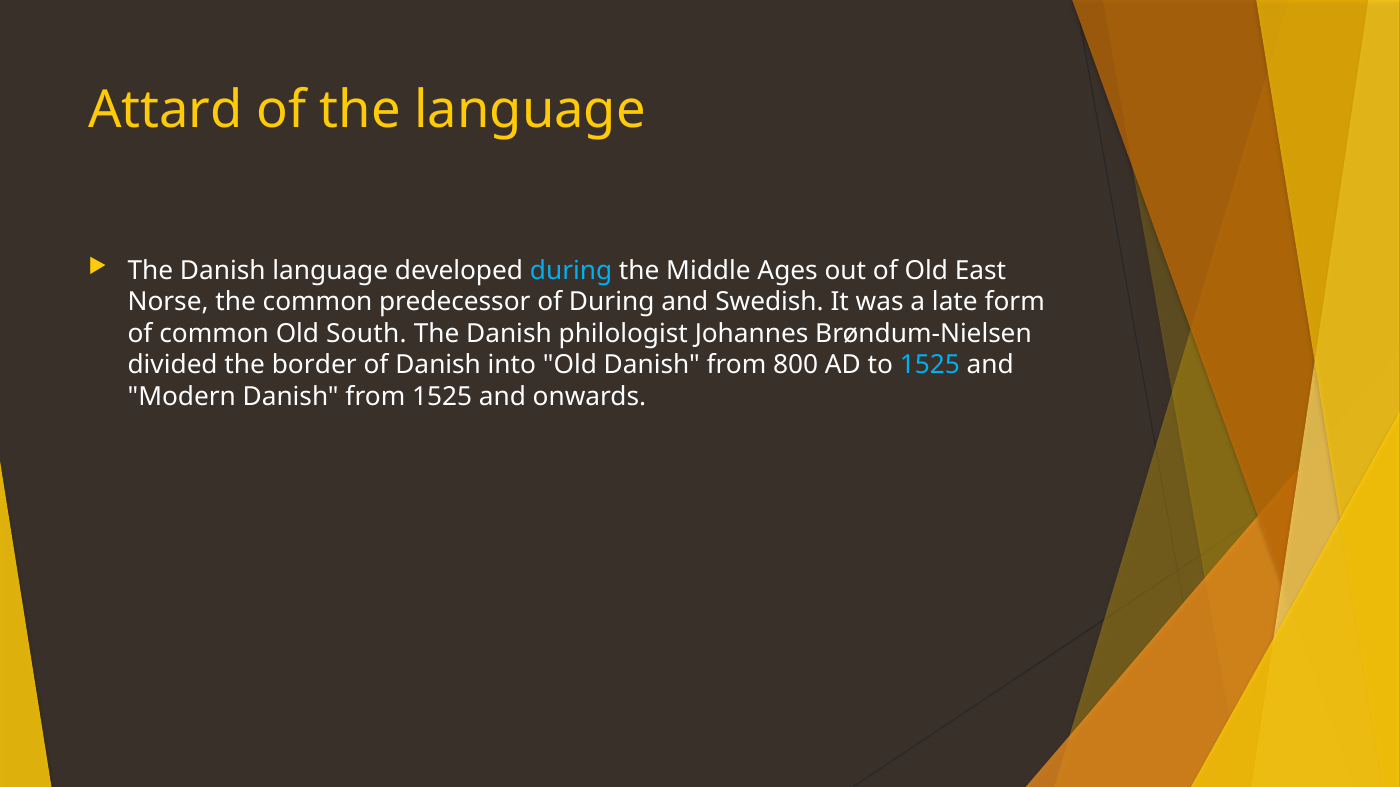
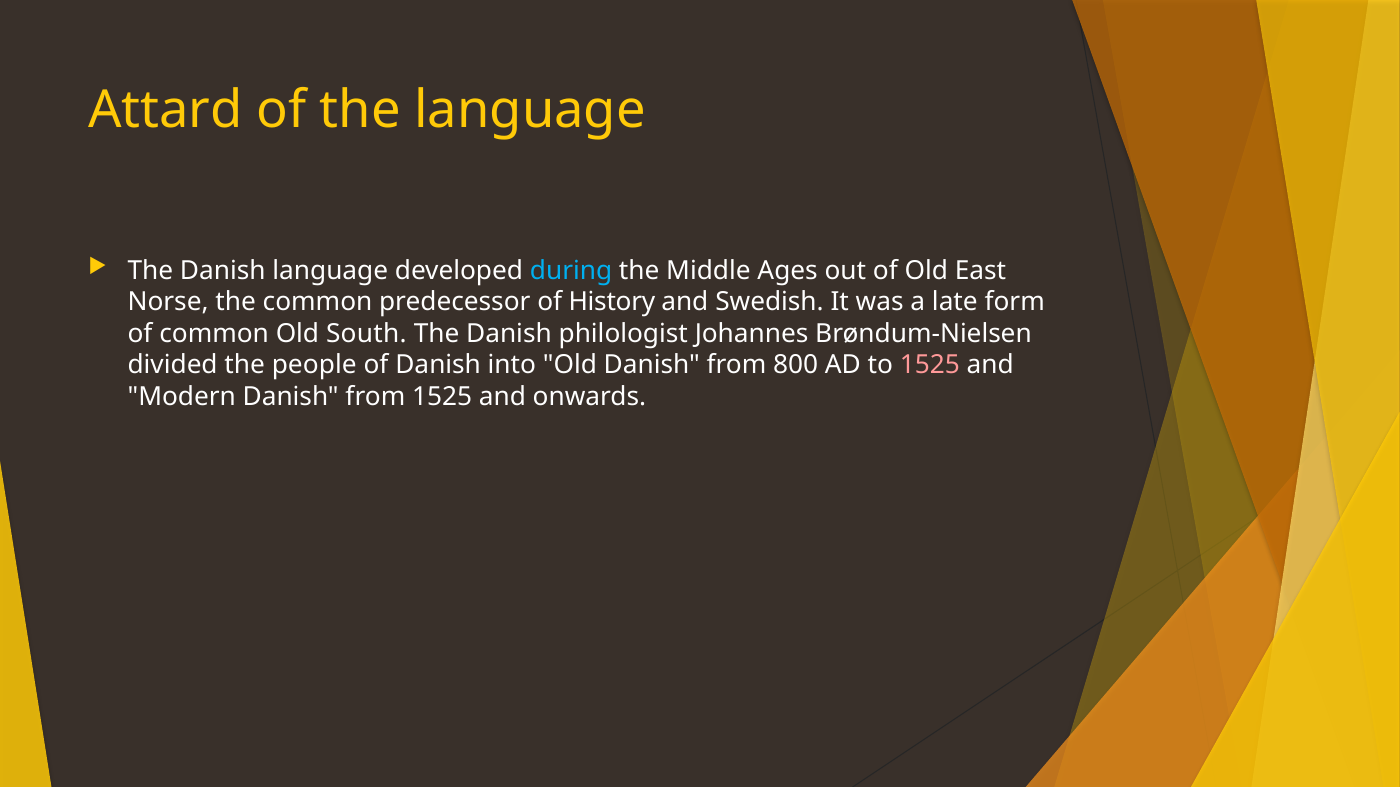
of During: During -> History (612, 302)
border: border -> people (314, 365)
1525 colour: light blue -> pink (930, 365)
